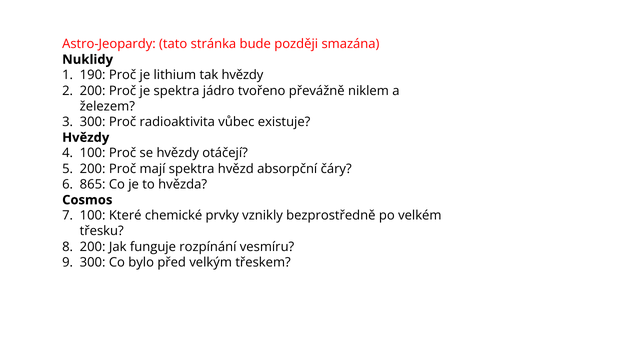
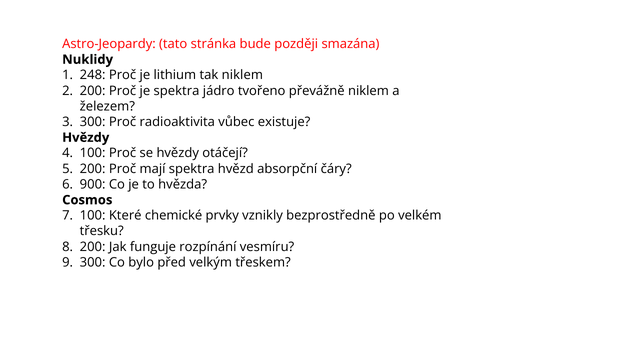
190: 190 -> 248 (93, 75)
tak hvězdy: hvězdy -> niklem (242, 75)
865: 865 -> 900 (93, 185)
